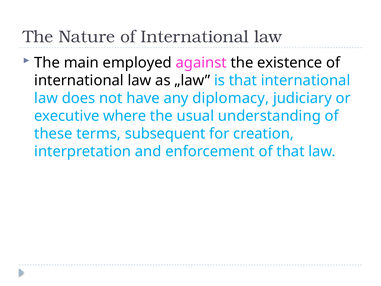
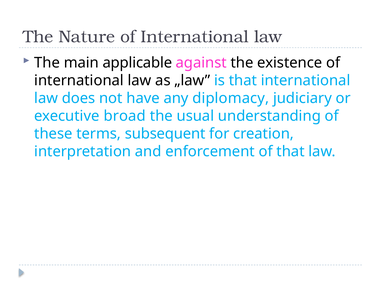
employed: employed -> applicable (137, 63)
where: where -> broad (125, 116)
